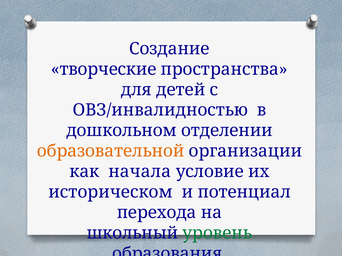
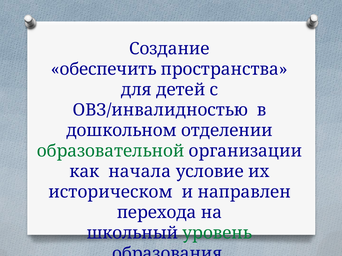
творческие: творческие -> обеспечить (104, 69)
образовательной colour: orange -> green (111, 151)
потенциал: потенциал -> направлен (244, 192)
